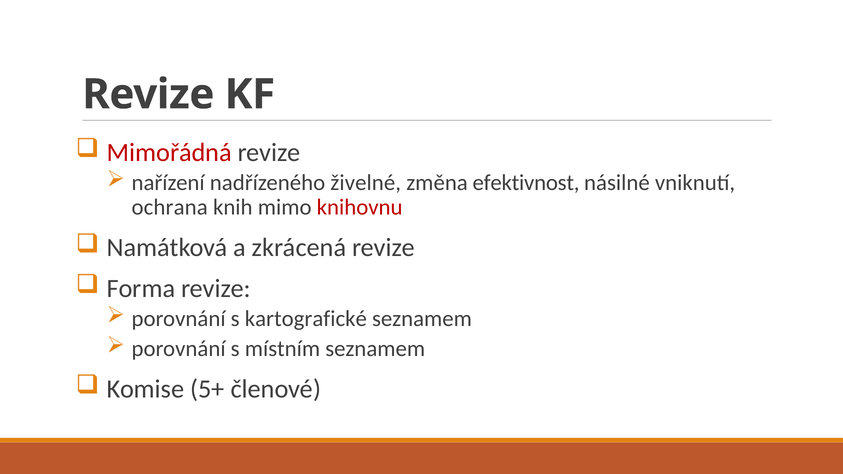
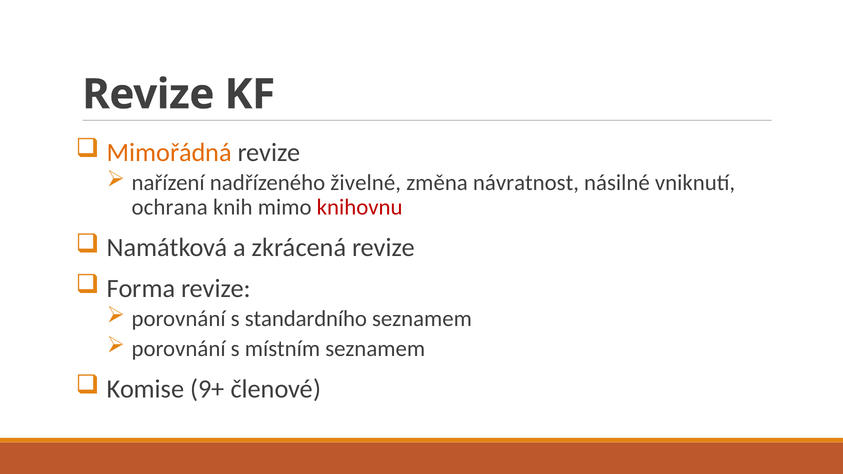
Mimořádná colour: red -> orange (169, 153)
efektivnost: efektivnost -> návratnost (526, 183)
kartografické: kartografické -> standardního (306, 319)
5+: 5+ -> 9+ (207, 389)
